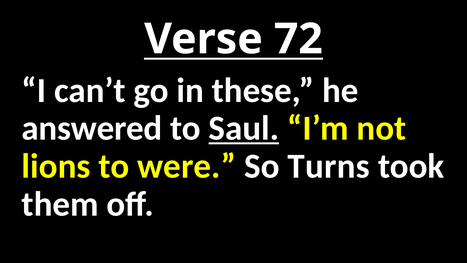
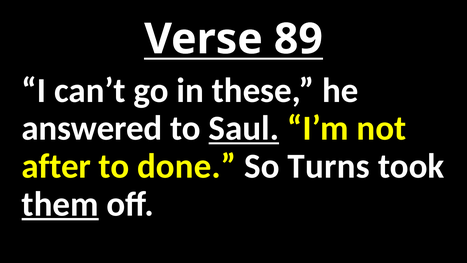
72: 72 -> 89 (298, 39)
lions: lions -> after (56, 166)
were: were -> done (187, 166)
them underline: none -> present (60, 204)
